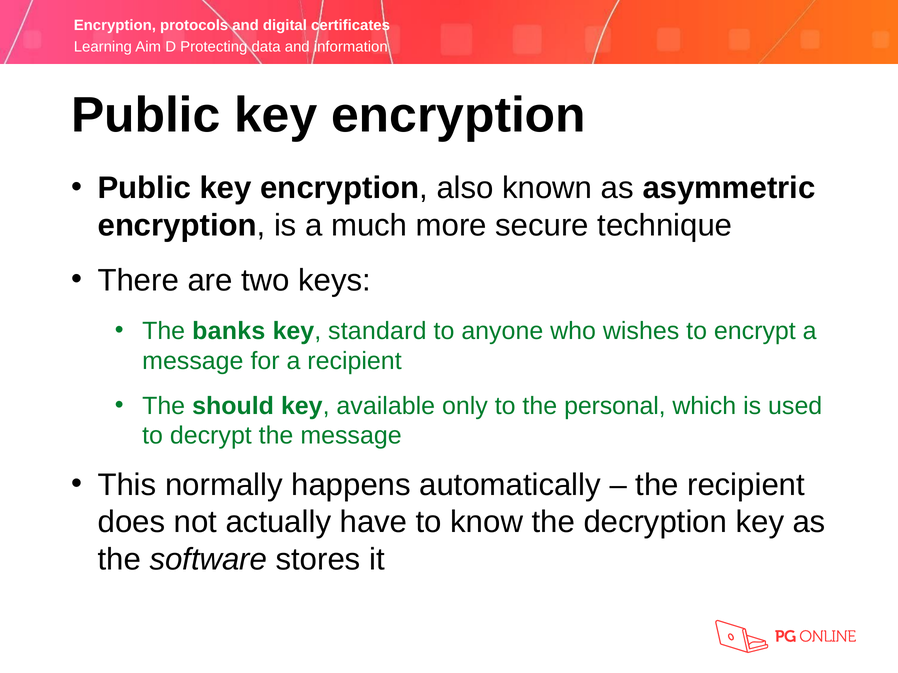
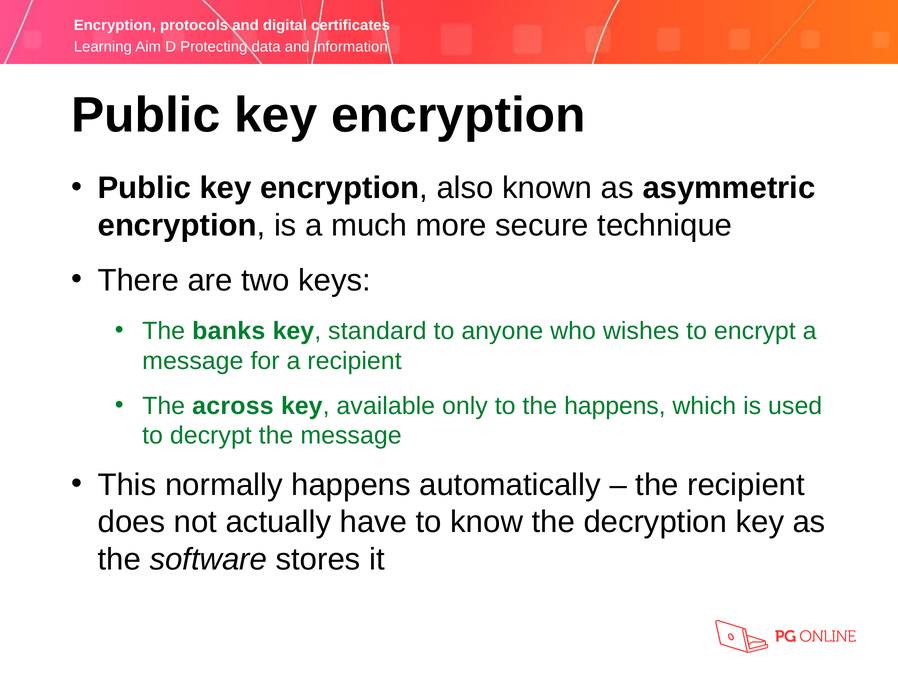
should: should -> across (233, 406)
the personal: personal -> happens (615, 406)
